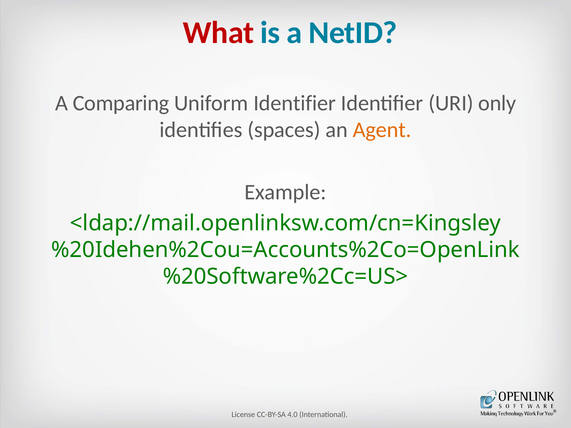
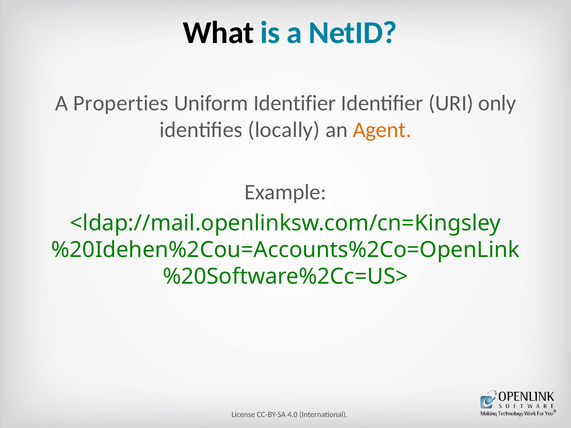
What colour: red -> black (219, 33)
Comparing: Comparing -> Properties (121, 103)
spaces: spaces -> locally (284, 130)
